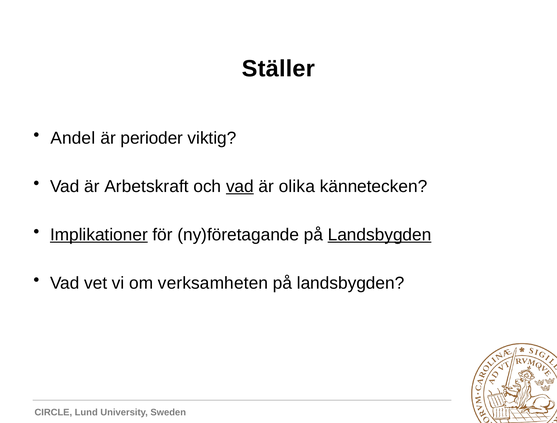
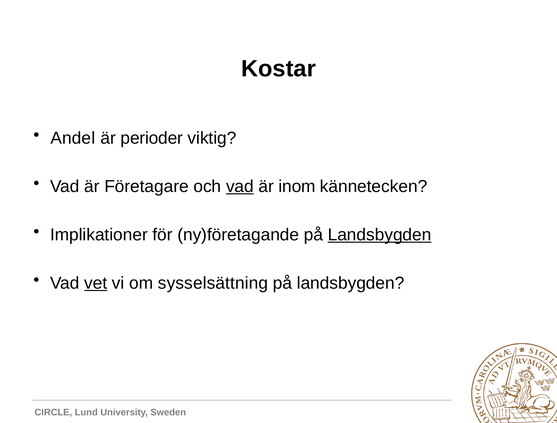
Ställer: Ställer -> Kostar (279, 69)
Arbetskraft: Arbetskraft -> Företagare (147, 187)
olika: olika -> inom (297, 187)
Implikationer underline: present -> none (99, 235)
vet underline: none -> present (96, 283)
verksamheten: verksamheten -> sysselsättning (213, 283)
